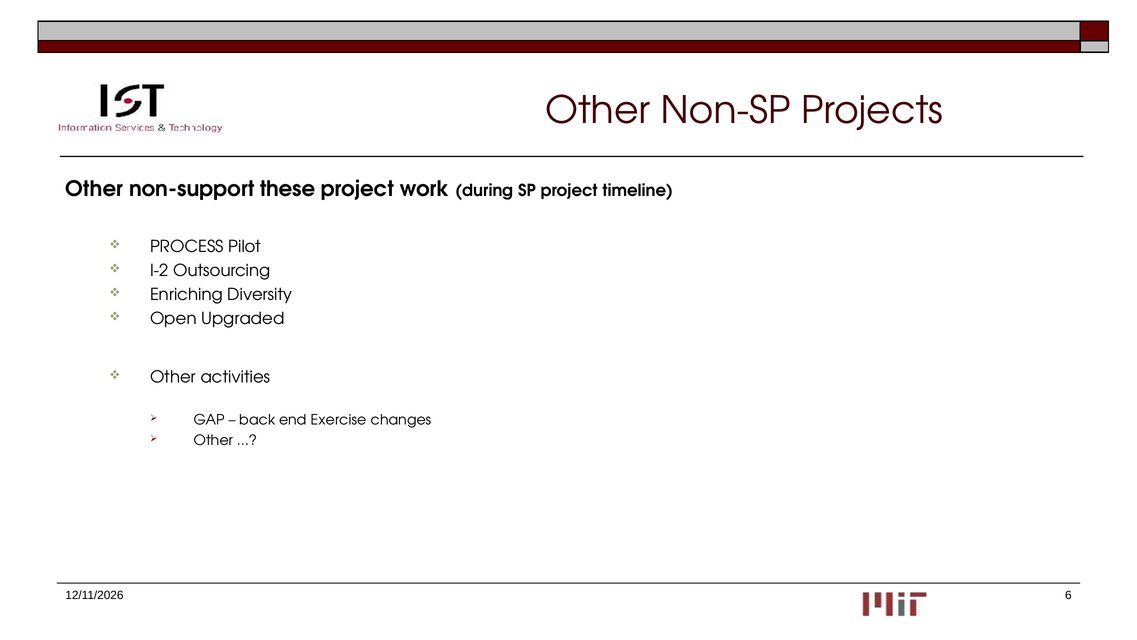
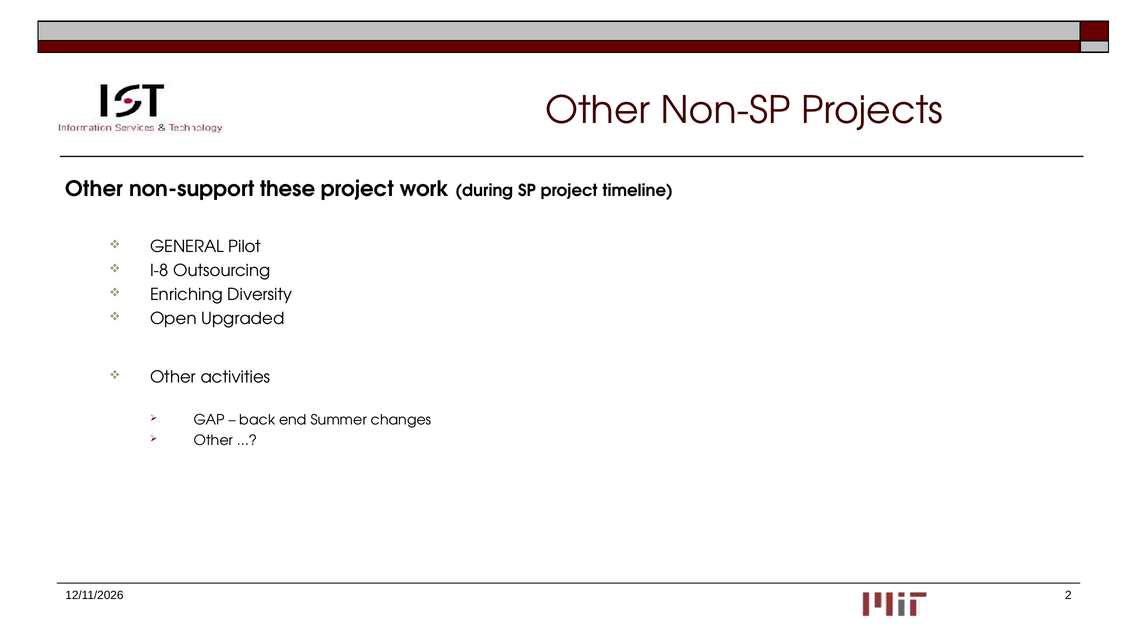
PROCESS: PROCESS -> GENERAL (187, 247)
I-2: I-2 -> I-8 (159, 271)
Exercise: Exercise -> Summer (339, 420)
6: 6 -> 2 (1068, 595)
